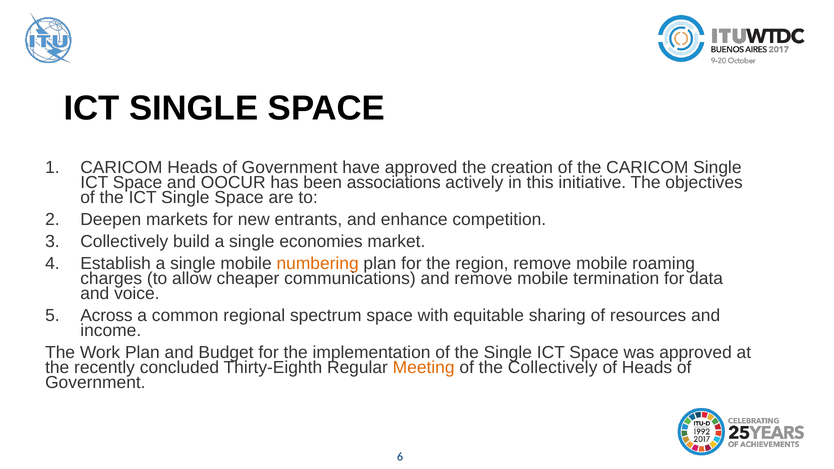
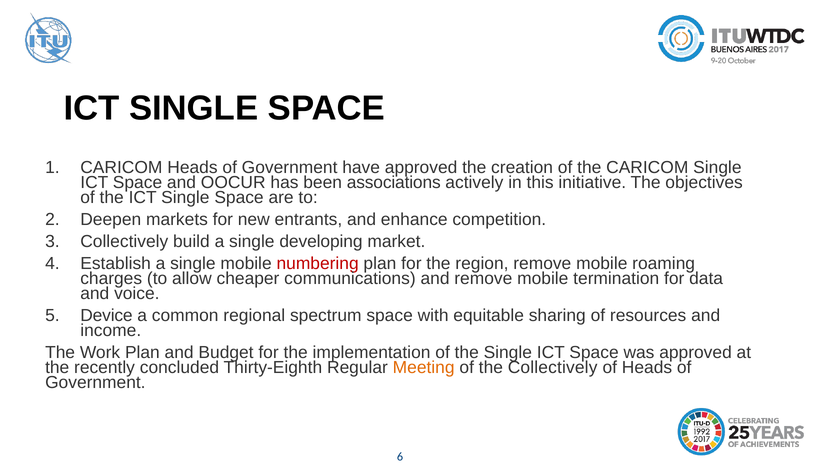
economies: economies -> developing (321, 241)
numbering colour: orange -> red (318, 263)
Across: Across -> Device (106, 315)
